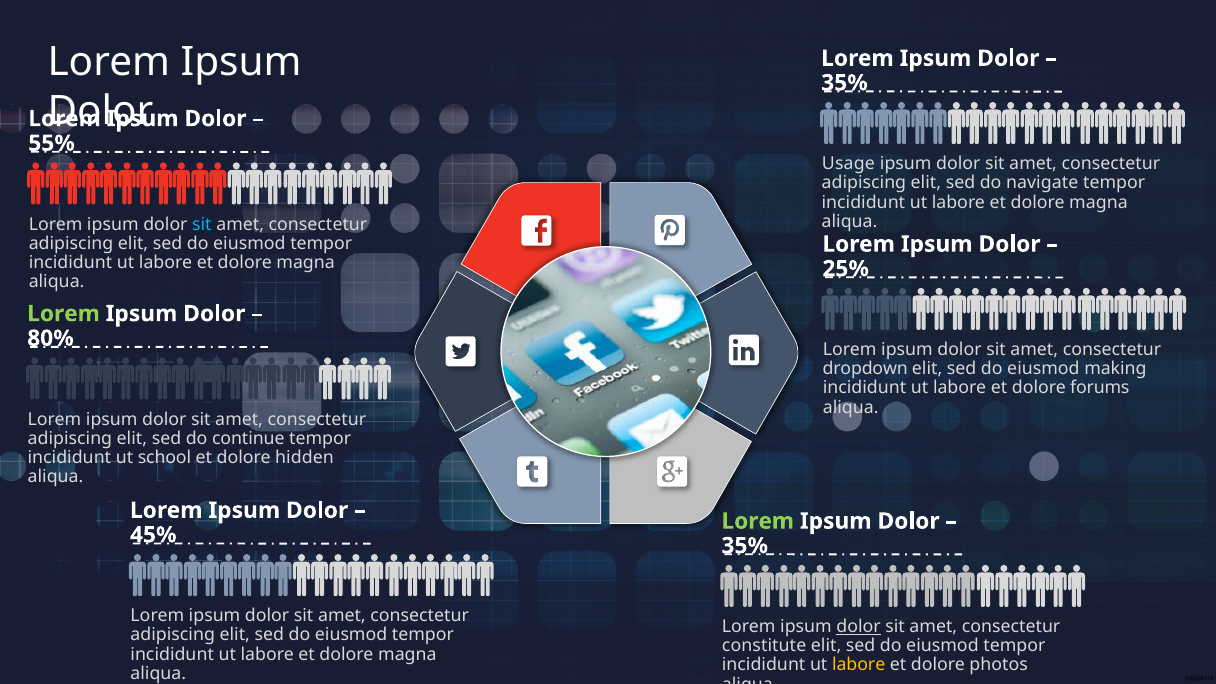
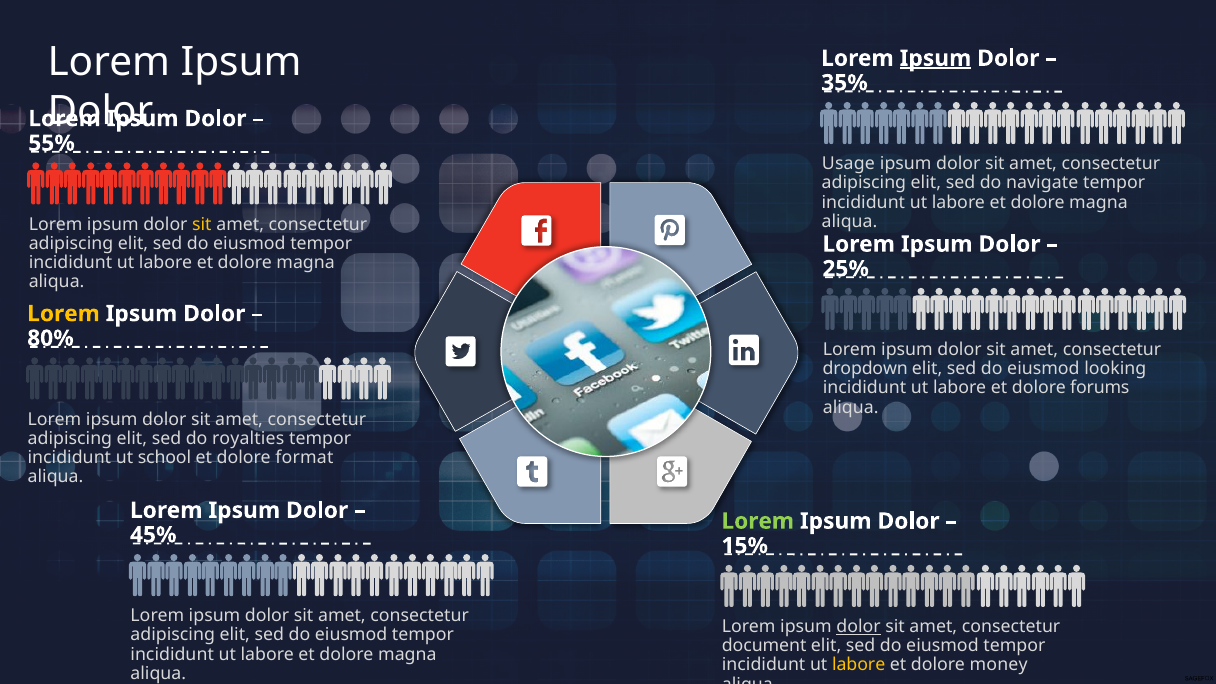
Ipsum underline: none -> present (935, 58)
sit colour: light blue -> yellow (202, 224)
Lorem colour: light green -> yellow (64, 314)
making: making -> looking (1115, 369)
continue: continue -> royalties (248, 438)
hidden: hidden -> format (304, 458)
35%: 35% -> 15% (745, 546)
constitute: constitute -> document (764, 646)
photos: photos -> money (999, 665)
